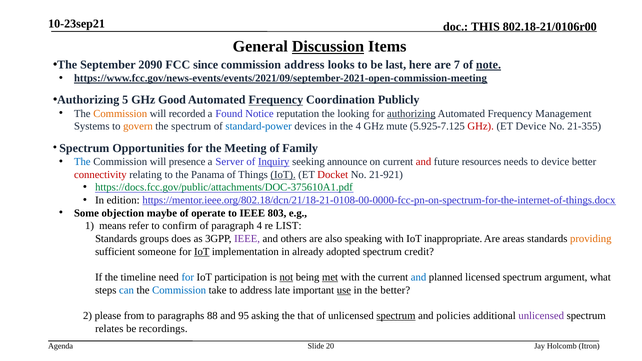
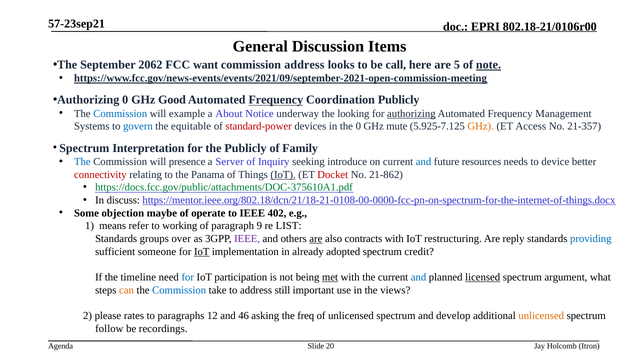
10-23sep21: 10-23sep21 -> 57-23sep21 (77, 24)
THIS: THIS -> EPRI (485, 27)
Discussion underline: present -> none (328, 47)
2090: 2090 -> 2062 (150, 65)
since: since -> want (206, 65)
last: last -> call (396, 65)
7: 7 -> 5 (457, 65)
Authorizing 5: 5 -> 0 (125, 100)
Commission colour: orange -> blue (120, 114)
recorded: recorded -> example (187, 114)
Found: Found -> About (229, 114)
reputation: reputation -> underway (298, 114)
govern colour: orange -> blue (138, 126)
the spectrum: spectrum -> equitable (191, 126)
standard-power colour: blue -> red (259, 126)
the 4: 4 -> 0 (358, 126)
GHz colour: red -> orange (481, 126)
ET Device: Device -> Access (531, 126)
21-355: 21-355 -> 21-357 (584, 126)
Opportunities: Opportunities -> Interpretation (148, 148)
the Meeting: Meeting -> Publicly (246, 148)
Inquiry underline: present -> none (274, 162)
announce: announce -> introduce (347, 162)
and colour: red -> blue (424, 162)
21-921: 21-921 -> 21-862 (386, 175)
edition: edition -> discuss (123, 200)
803: 803 -> 402 (277, 213)
confirm: confirm -> working (180, 226)
paragraph 4: 4 -> 9 (259, 226)
does: does -> over (181, 239)
are underline: none -> present (316, 239)
speaking: speaking -> contracts (364, 239)
inappropriate: inappropriate -> restructuring (453, 239)
areas: areas -> reply (514, 239)
providing colour: orange -> blue (591, 239)
not underline: present -> none (286, 277)
licensed underline: none -> present (483, 277)
can colour: blue -> orange (126, 290)
late: late -> still (282, 290)
use underline: present -> none (344, 290)
the better: better -> views (395, 290)
from: from -> rates (134, 316)
88: 88 -> 12 (212, 316)
95: 95 -> 46 (244, 316)
that: that -> freq (306, 316)
spectrum underline: present -> none (396, 316)
policies: policies -> develop (453, 316)
unlicensed colour: purple -> orange (541, 316)
relates: relates -> follow (109, 329)
